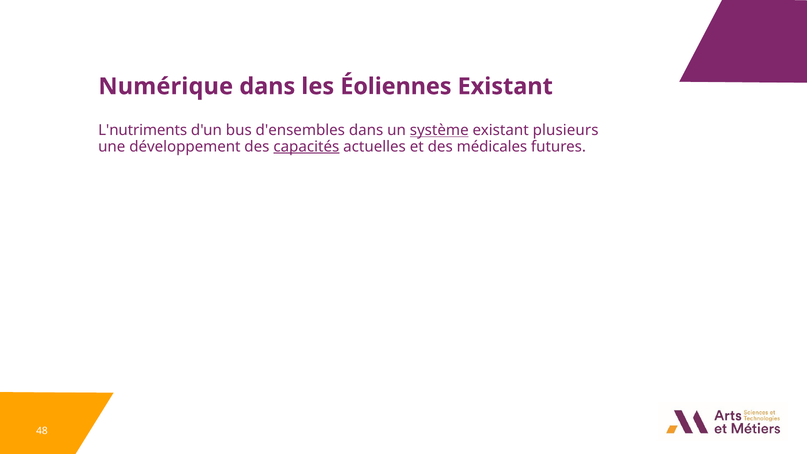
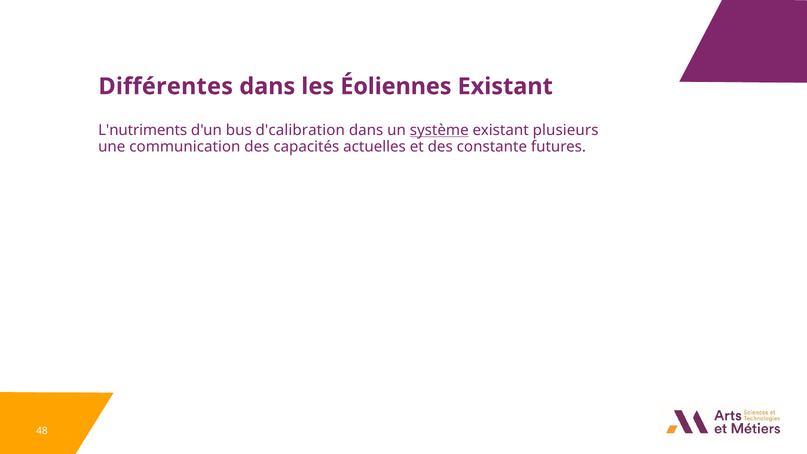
Numérique: Numérique -> Différentes (166, 86)
d'ensembles: d'ensembles -> d'calibration (300, 130)
développement: développement -> communication (185, 147)
capacités underline: present -> none (306, 147)
médicales: médicales -> constante (492, 147)
